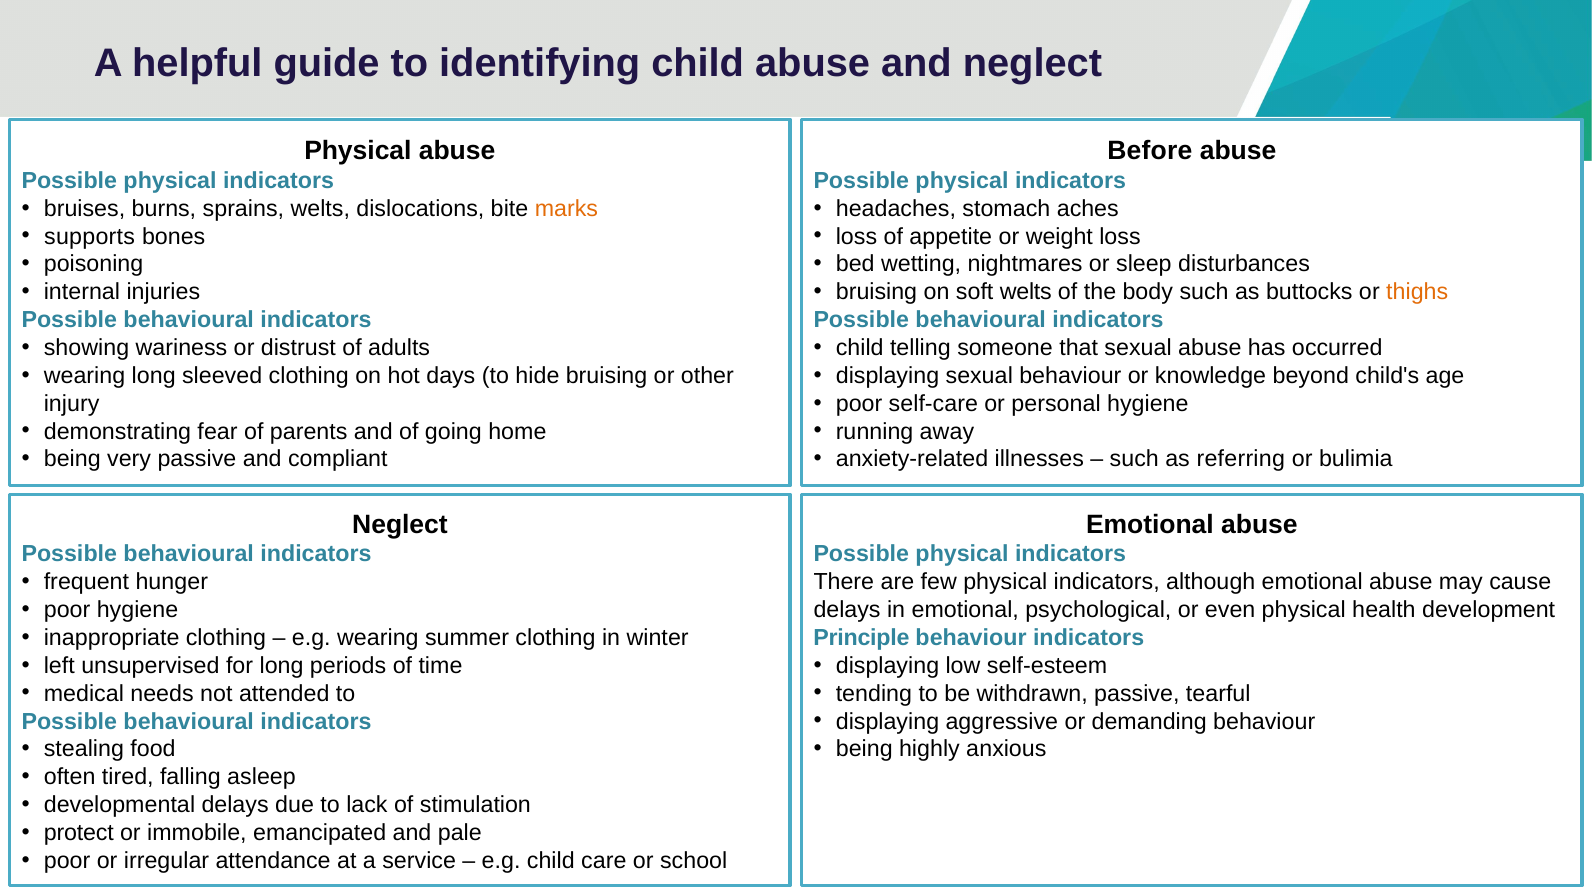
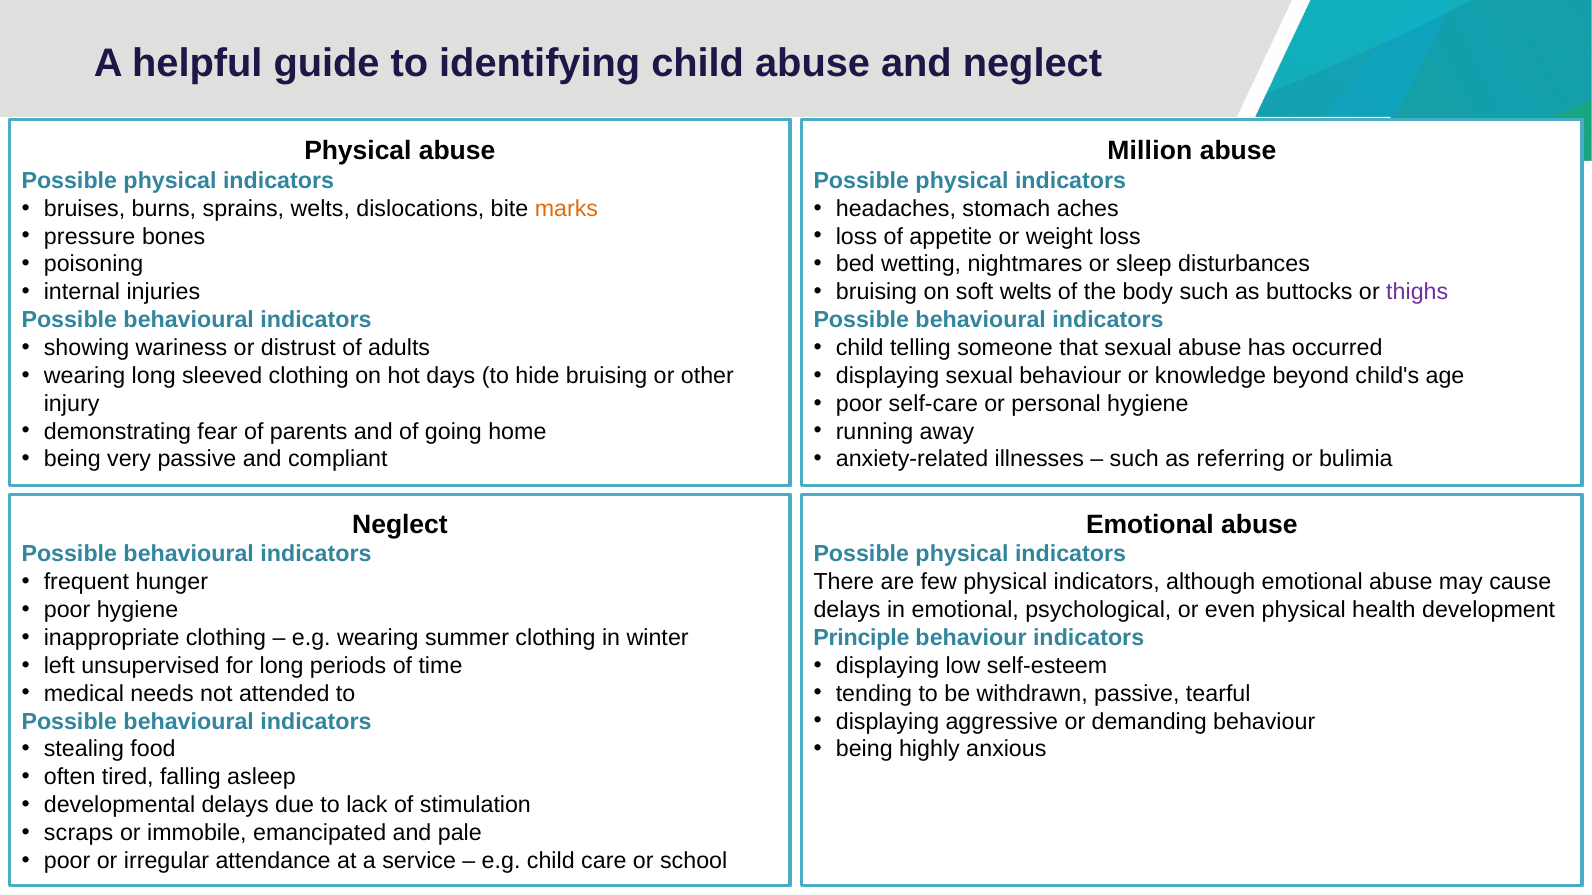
Before: Before -> Million (1150, 151)
supports: supports -> pressure (90, 237)
thighs colour: orange -> purple (1417, 292)
protect: protect -> scraps (79, 833)
